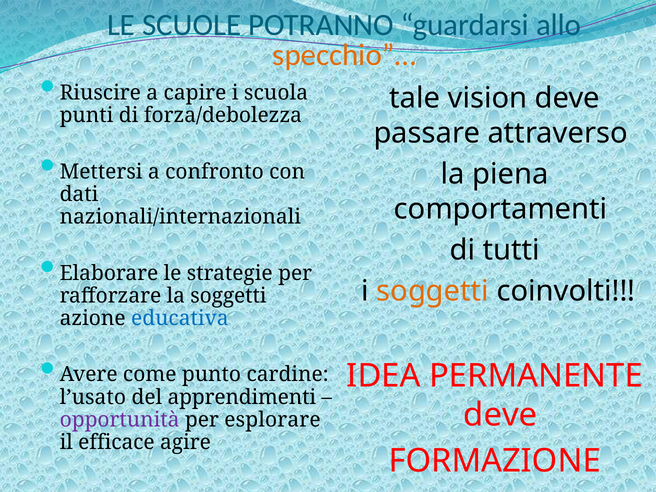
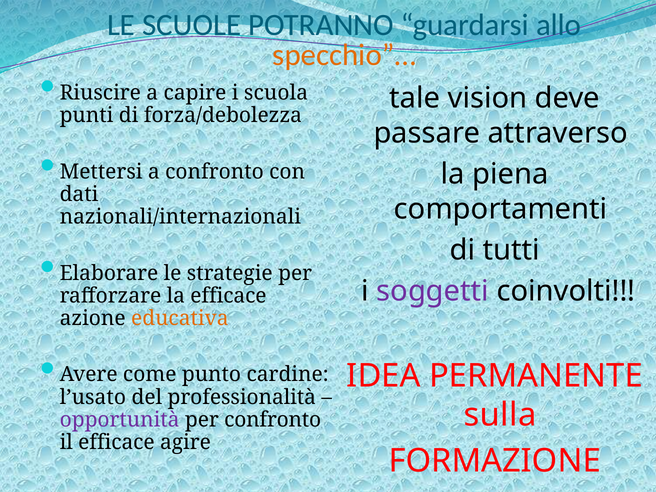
soggetti colour: orange -> purple (433, 291)
la soggetti: soggetti -> efficace (228, 296)
educativa colour: blue -> orange (180, 318)
apprendimenti: apprendimenti -> professionalità (242, 397)
deve: deve -> sulla (500, 415)
per esplorare: esplorare -> confronto (273, 420)
